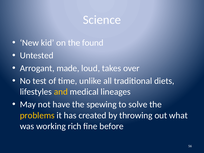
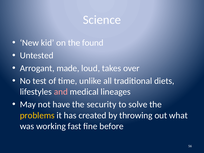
and colour: yellow -> pink (61, 92)
spewing: spewing -> security (102, 104)
rich: rich -> fast (75, 126)
